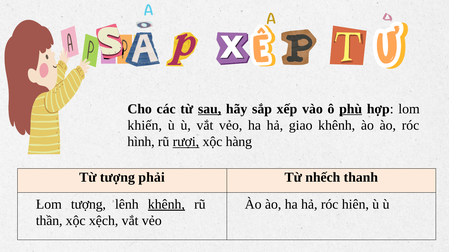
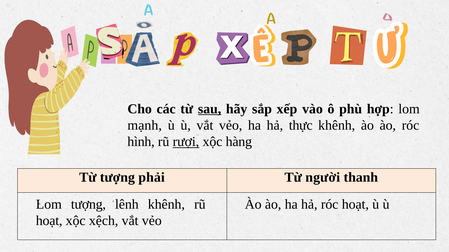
phù underline: present -> none (351, 109)
khiến: khiến -> mạnh (145, 126)
giao: giao -> thực (301, 126)
nhếch: nhếch -> người (323, 178)
khênh underline: present -> none (166, 205)
róc hiên: hiên -> hoạt (355, 205)
thần: thần -> hoạt (49, 221)
